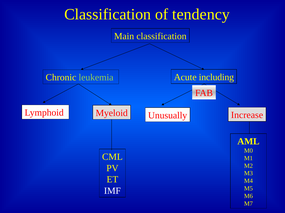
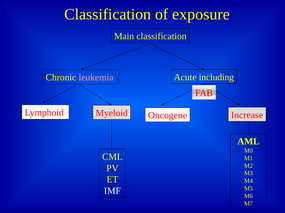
tendency: tendency -> exposure (201, 14)
leukemia colour: light green -> pink (96, 78)
Unusually: Unusually -> Oncogene (168, 116)
